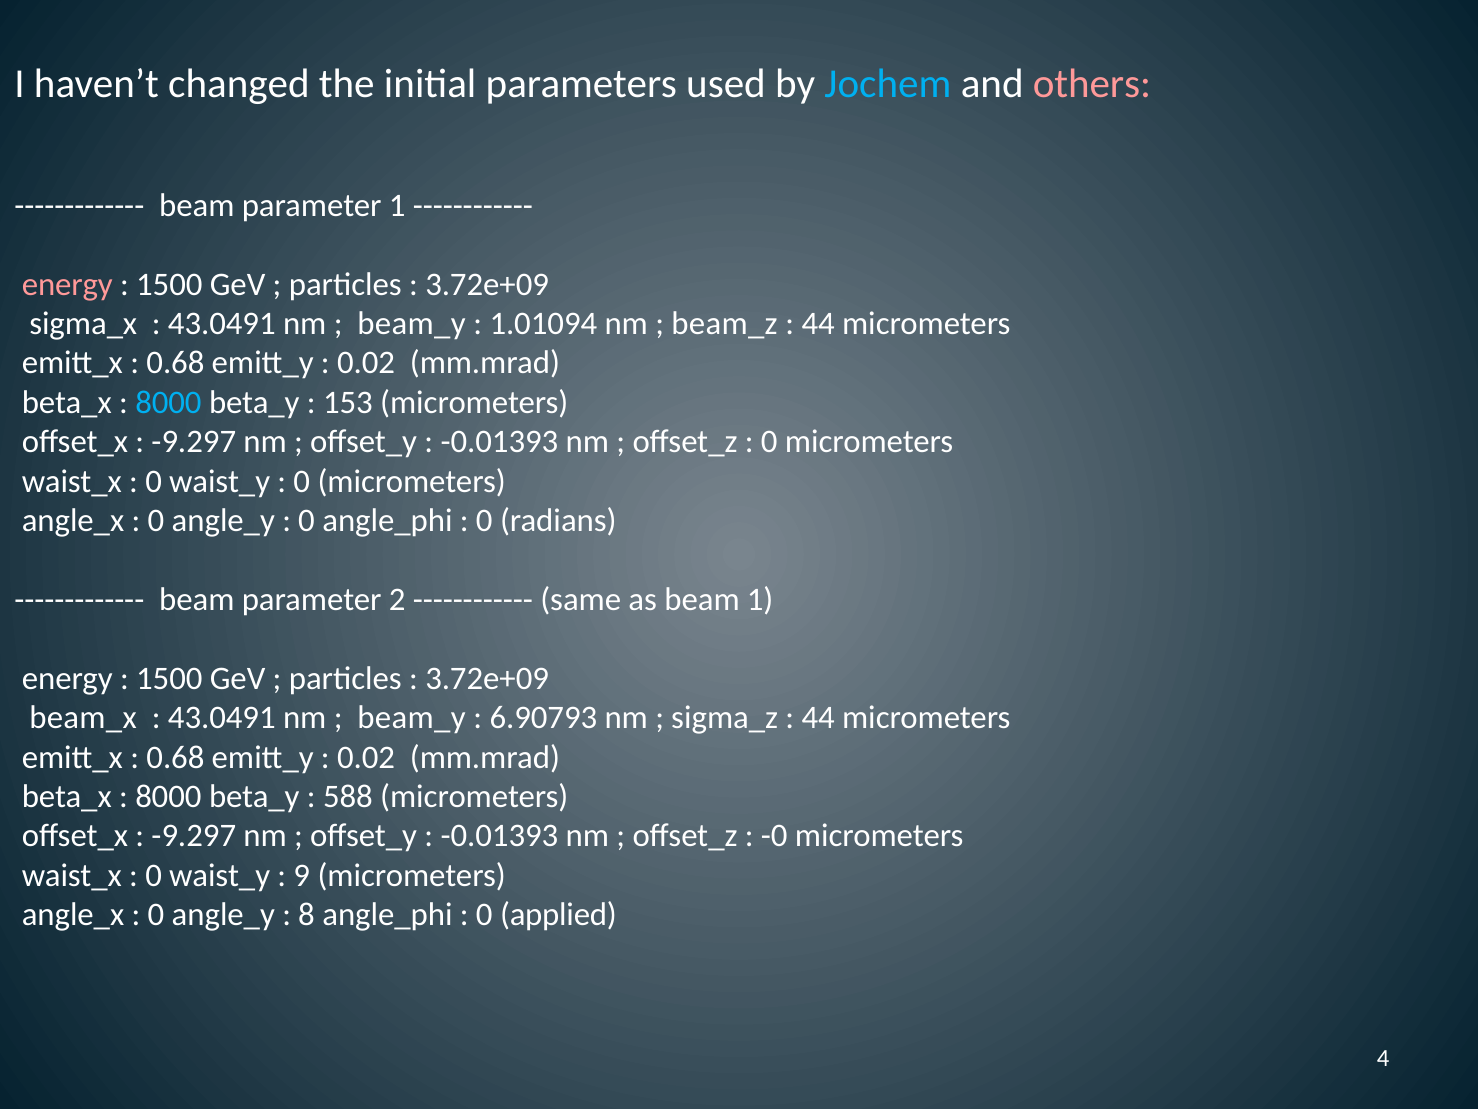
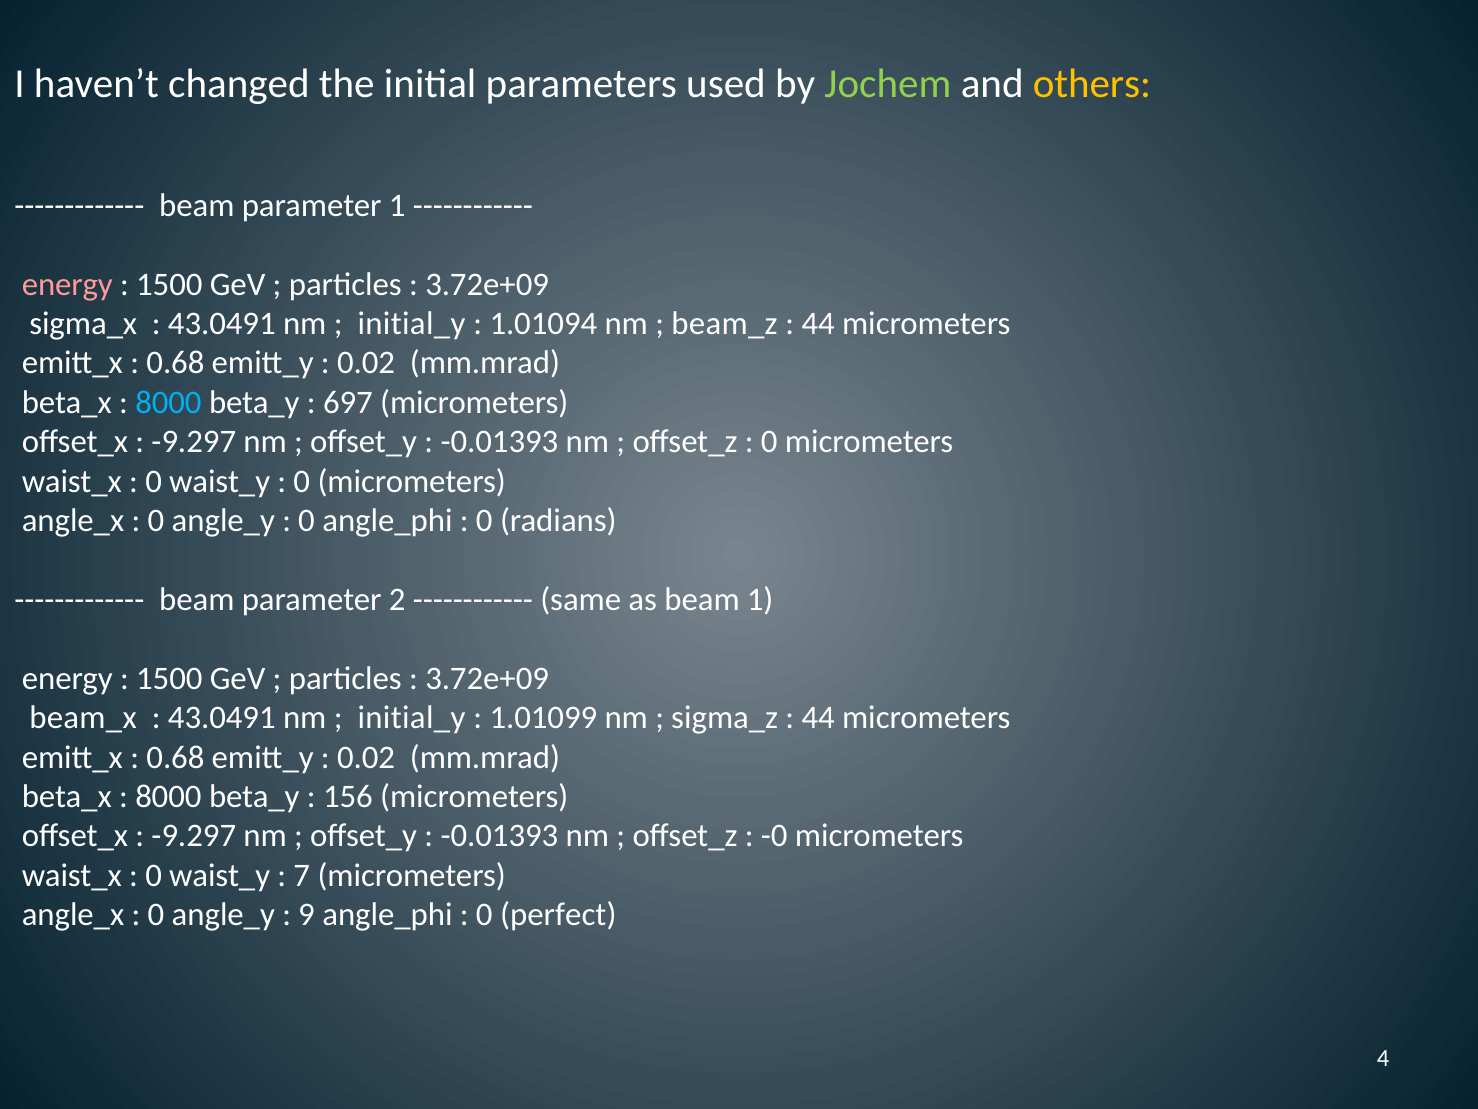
Jochem colour: light blue -> light green (888, 84)
others colour: pink -> yellow (1092, 84)
beam_y: beam_y -> initial_y (411, 324)
153: 153 -> 697 (348, 402)
beam_y: beam_y -> initial_y (411, 717)
6.90793: 6.90793 -> 1.01099 (543, 717)
588: 588 -> 156 (348, 796)
9: 9 -> 7 (302, 875)
8: 8 -> 9 (307, 914)
applied: applied -> perfect (558, 914)
